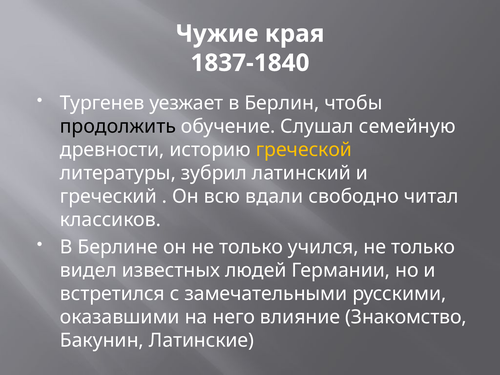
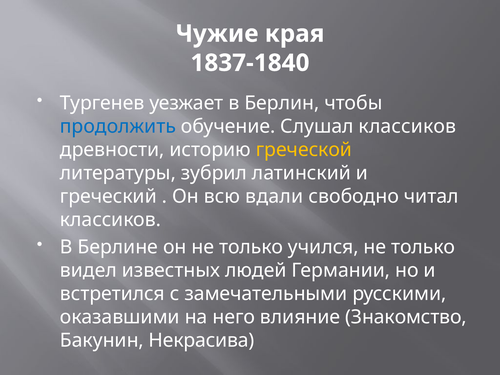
продолжить colour: black -> blue (118, 126)
Слушал семейную: семейную -> классиков (407, 126)
Латинские: Латинские -> Некрасива (201, 340)
